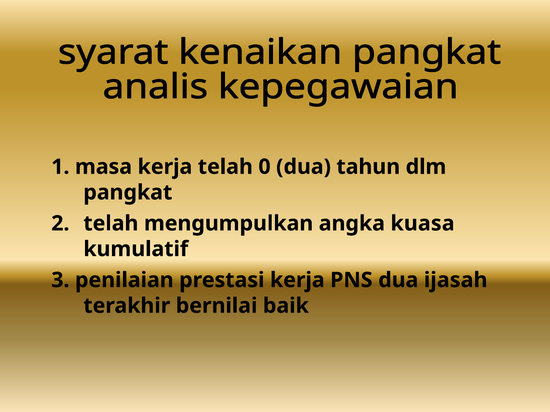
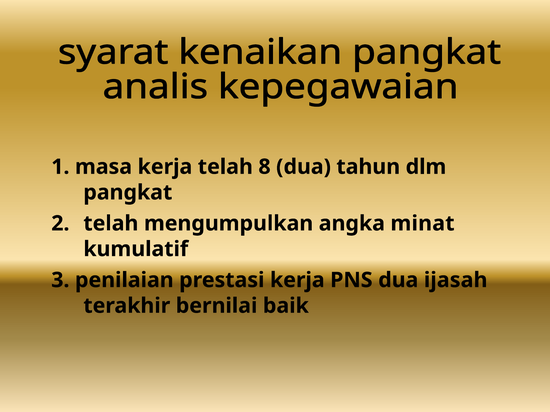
0: 0 -> 8 (265, 167)
kuasa: kuasa -> minat (423, 224)
